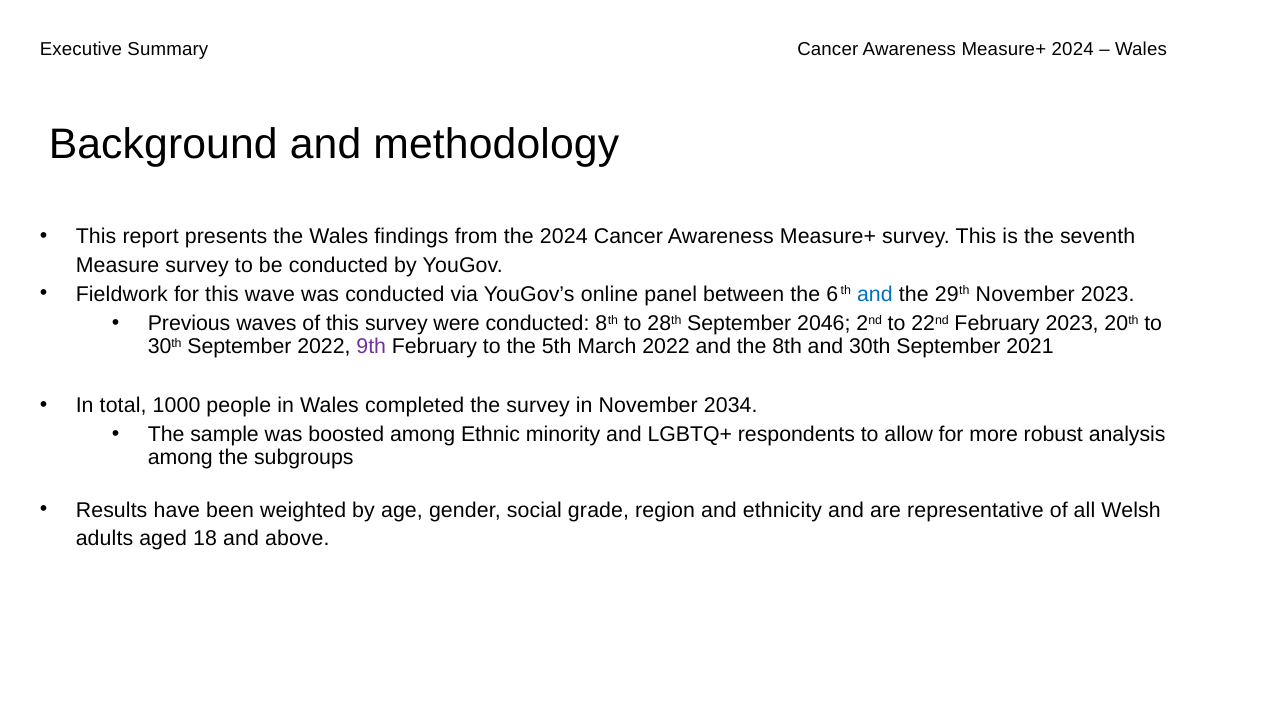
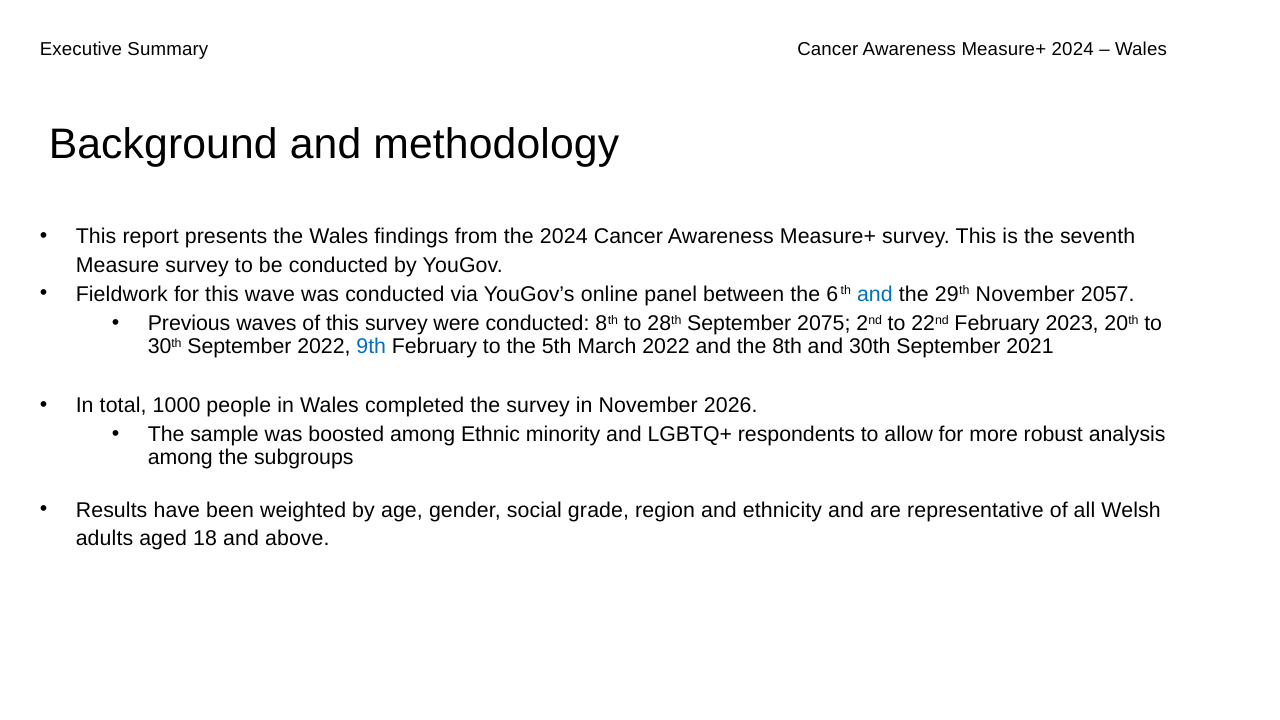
November 2023: 2023 -> 2057 (1108, 294)
2046: 2046 -> 2075 (824, 323)
9th colour: purple -> blue (371, 346)
2034: 2034 -> 2026 (731, 405)
